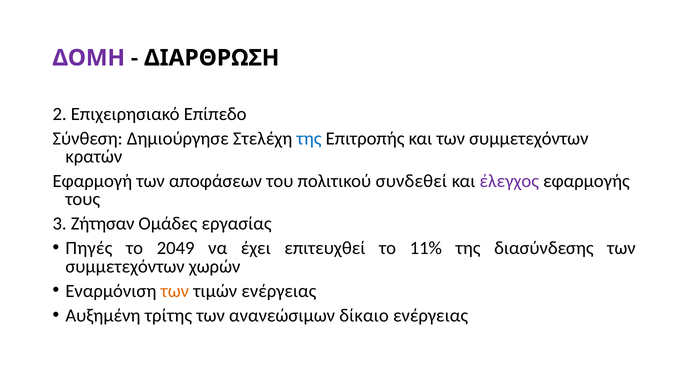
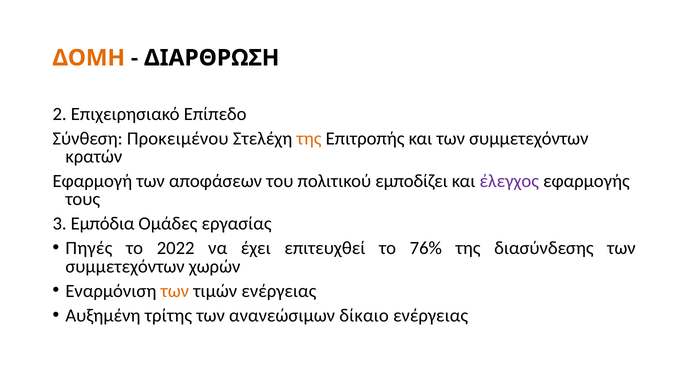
ΔΟΜΗ colour: purple -> orange (89, 58)
Δημιούργησε: Δημιούργησε -> Προκειμένου (178, 139)
της colour: blue -> orange (309, 139)
συνδεθεί: συνδεθεί -> εμποδίζει (412, 181)
Ζήτησαν: Ζήτησαν -> Εμπόδια (103, 224)
2049: 2049 -> 2022 (176, 249)
11%: 11% -> 76% (426, 249)
